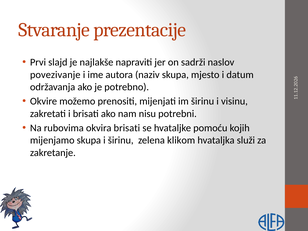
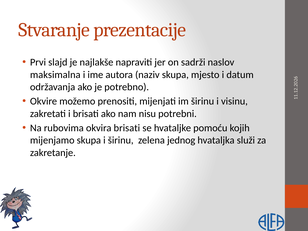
povezivanje: povezivanje -> maksimalna (55, 75)
klikom: klikom -> jednog (181, 140)
